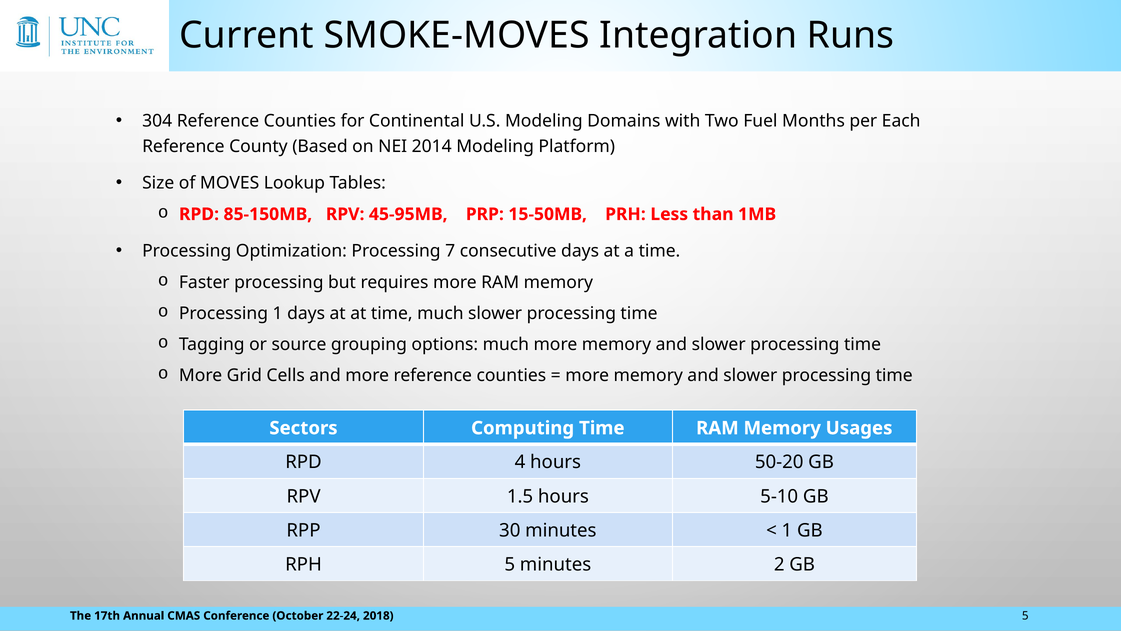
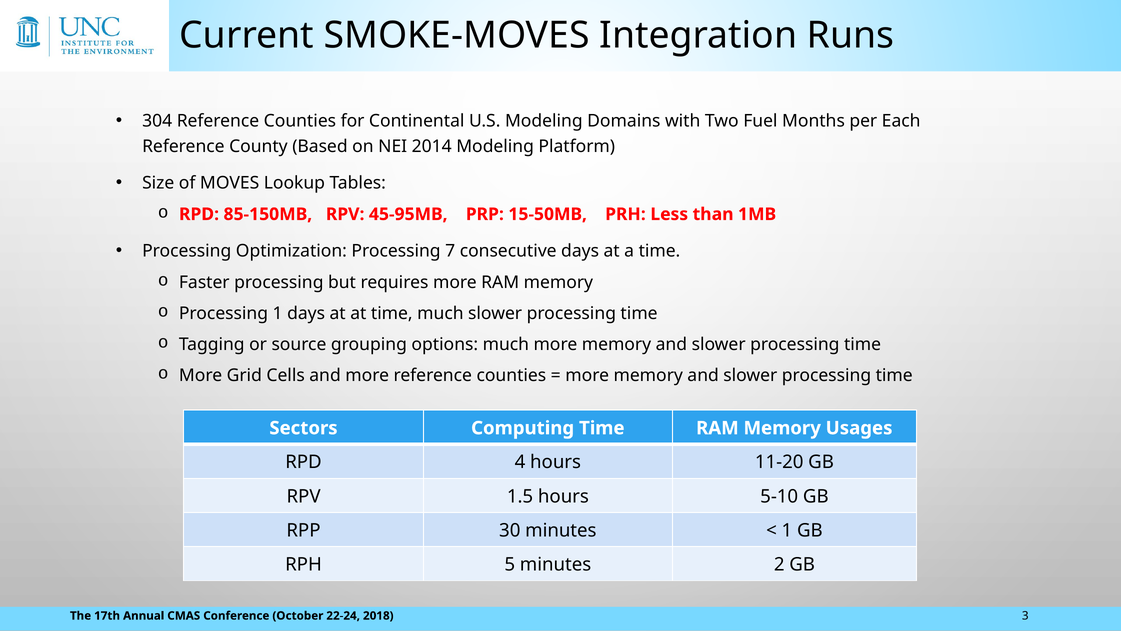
50-20: 50-20 -> 11-20 (779, 462)
2018 5: 5 -> 3 (1025, 615)
